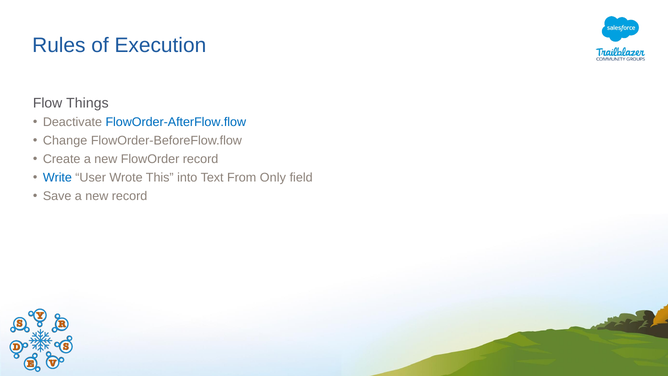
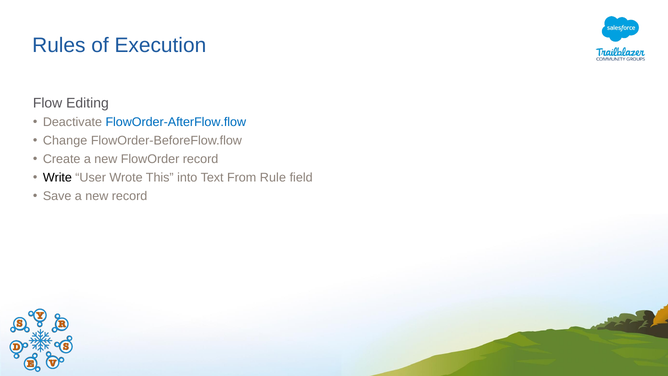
Things: Things -> Editing (87, 103)
Write colour: blue -> black (57, 178)
Only: Only -> Rule (273, 178)
